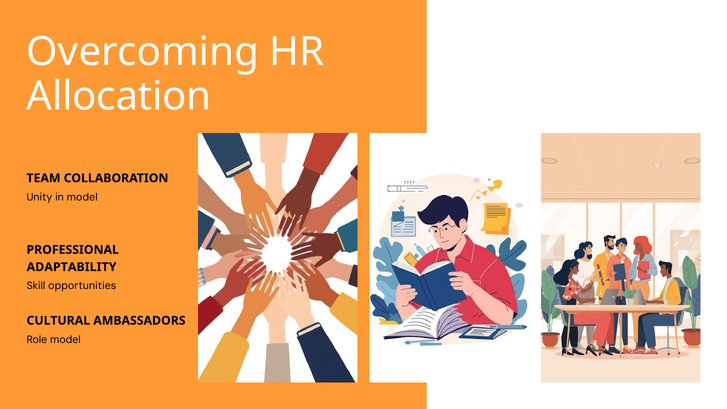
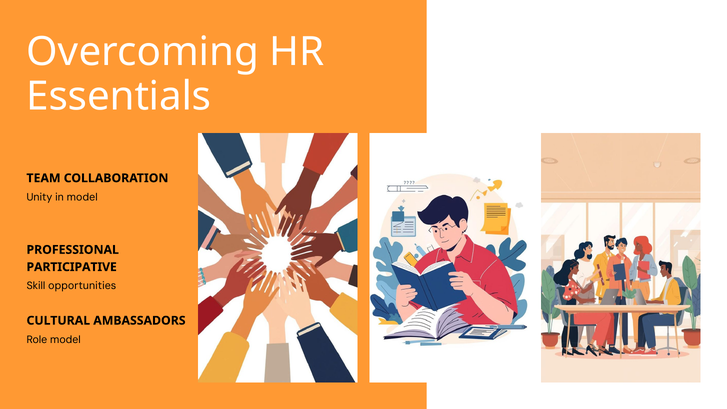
Allocation: Allocation -> Essentials (119, 97)
ADAPTABILITY: ADAPTABILITY -> PARTICIPATIVE (72, 267)
